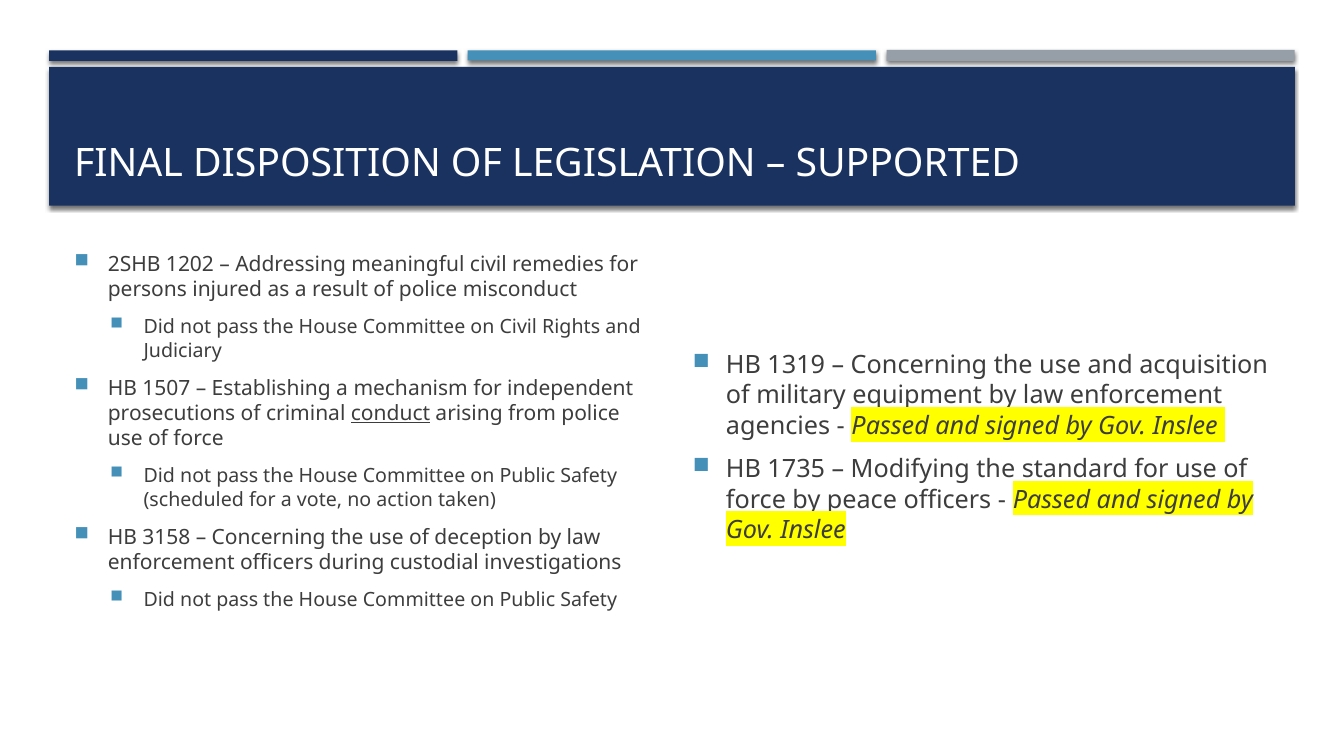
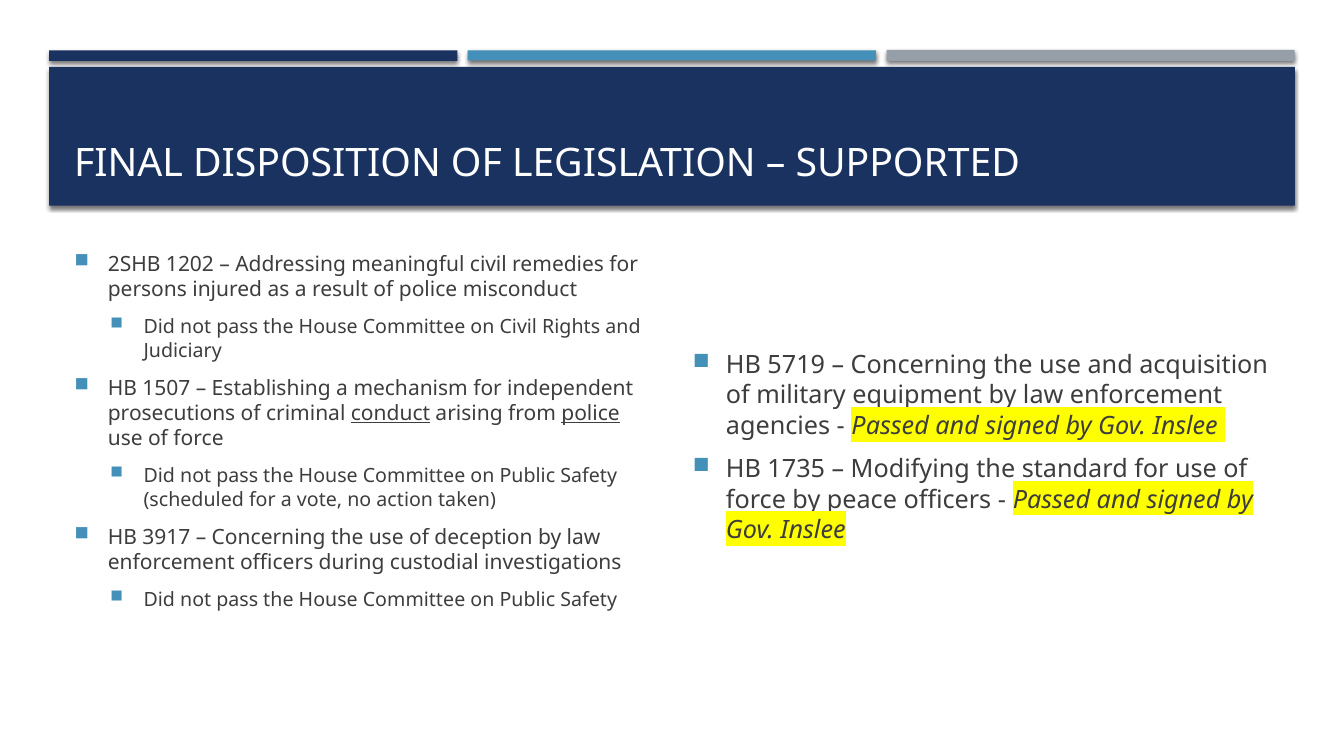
1319: 1319 -> 5719 (796, 365)
police underline: none -> present (591, 414)
3158: 3158 -> 3917 (166, 538)
